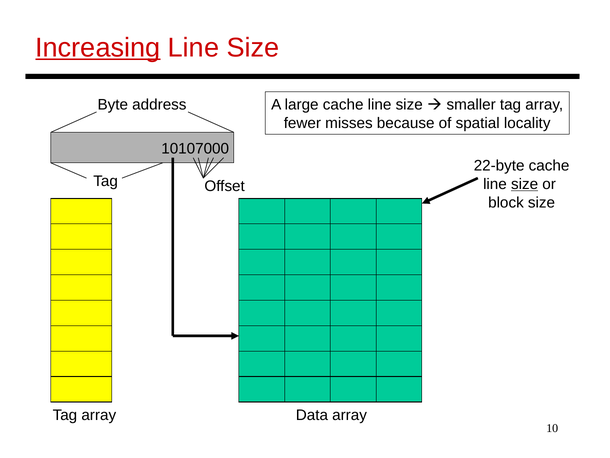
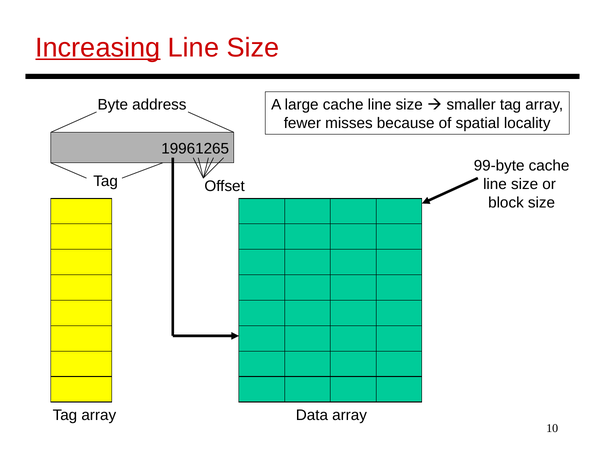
10107000: 10107000 -> 19961265 (195, 148)
22-byte: 22-byte -> 99-byte (499, 166)
size underline: present -> none (525, 184)
